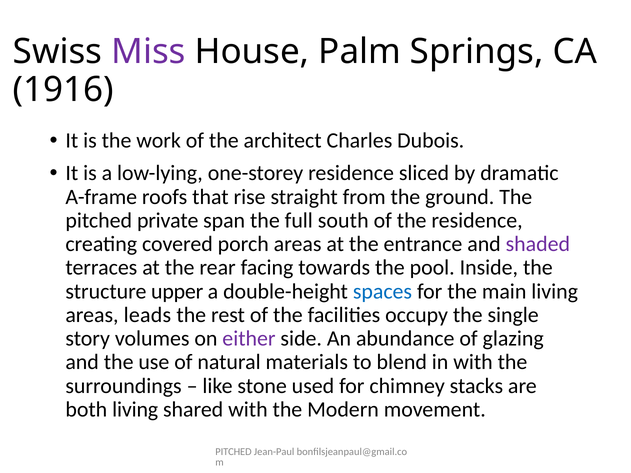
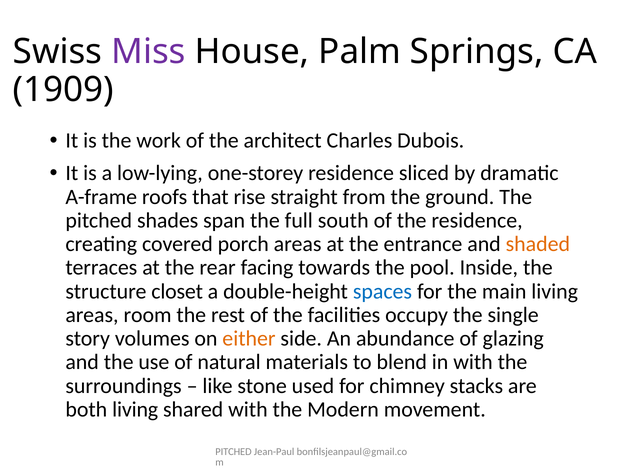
1916: 1916 -> 1909 (63, 90)
private: private -> shades (168, 221)
shaded colour: purple -> orange (538, 244)
upper: upper -> closet (177, 292)
leads: leads -> room (148, 315)
either colour: purple -> orange (249, 339)
